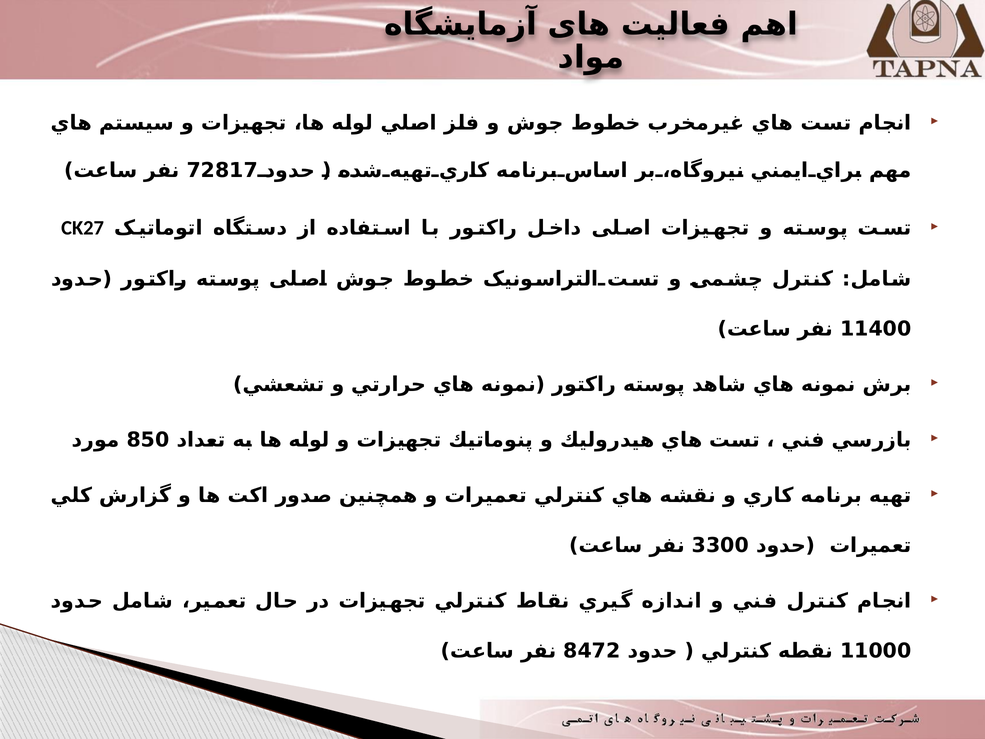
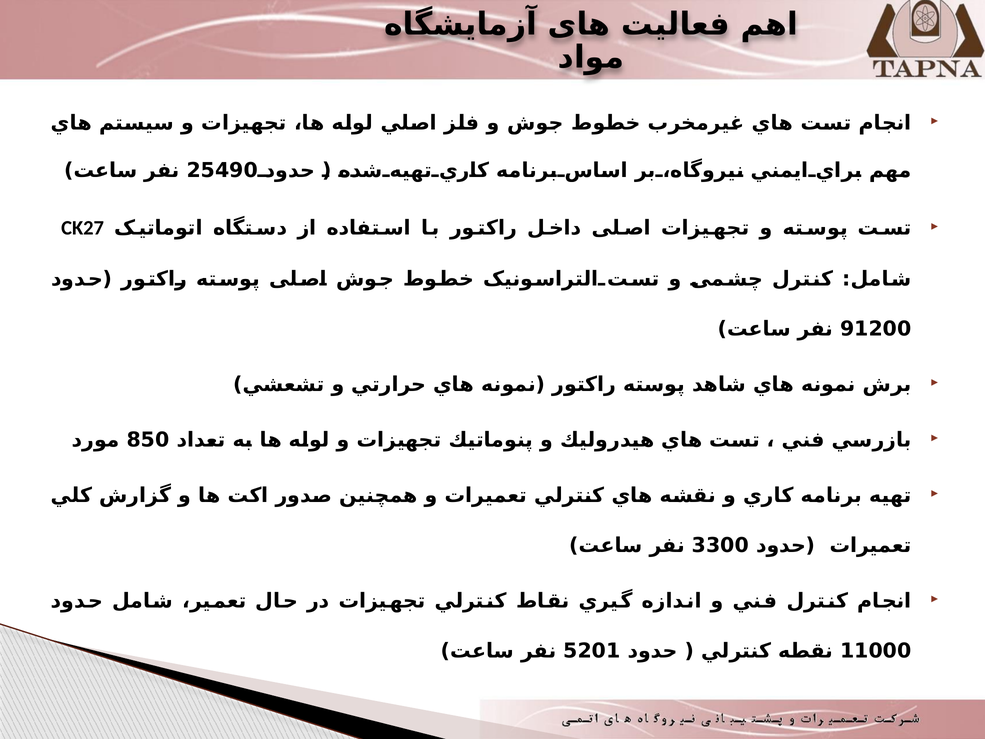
72817: 72817 -> 25490 (222, 171)
11400: 11400 -> 91200 (876, 329)
8472: 8472 -> 5201 (592, 651)
